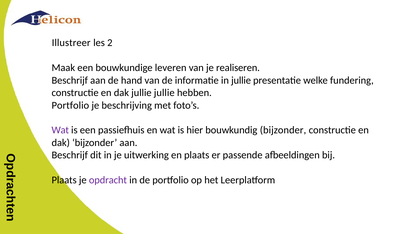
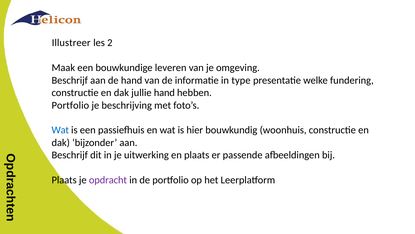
realiseren: realiseren -> omgeving (238, 68)
in jullie: jullie -> type (241, 80)
jullie jullie: jullie -> hand (164, 93)
Wat colour: purple -> blue (60, 130)
bouwkundig bijzonder: bijzonder -> woonhuis (283, 130)
